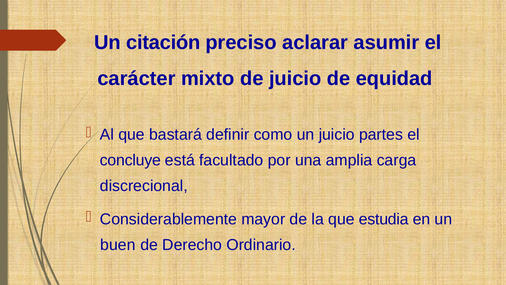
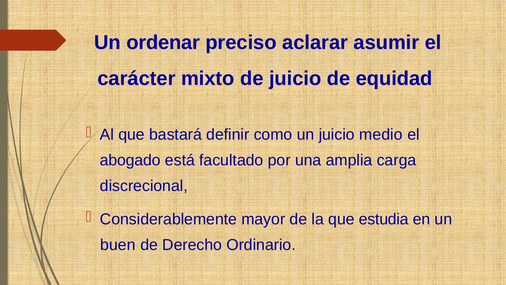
citación: citación -> ordenar (163, 42)
partes: partes -> medio (381, 134)
concluye: concluye -> abogado (130, 160)
